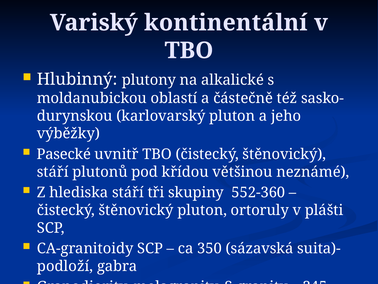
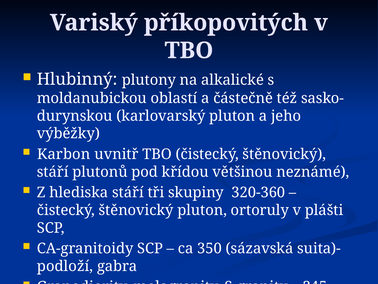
kontinentální: kontinentální -> příkopovitých (226, 23)
Pasecké: Pasecké -> Karbon (64, 154)
552-360: 552-360 -> 320-360 (258, 192)
